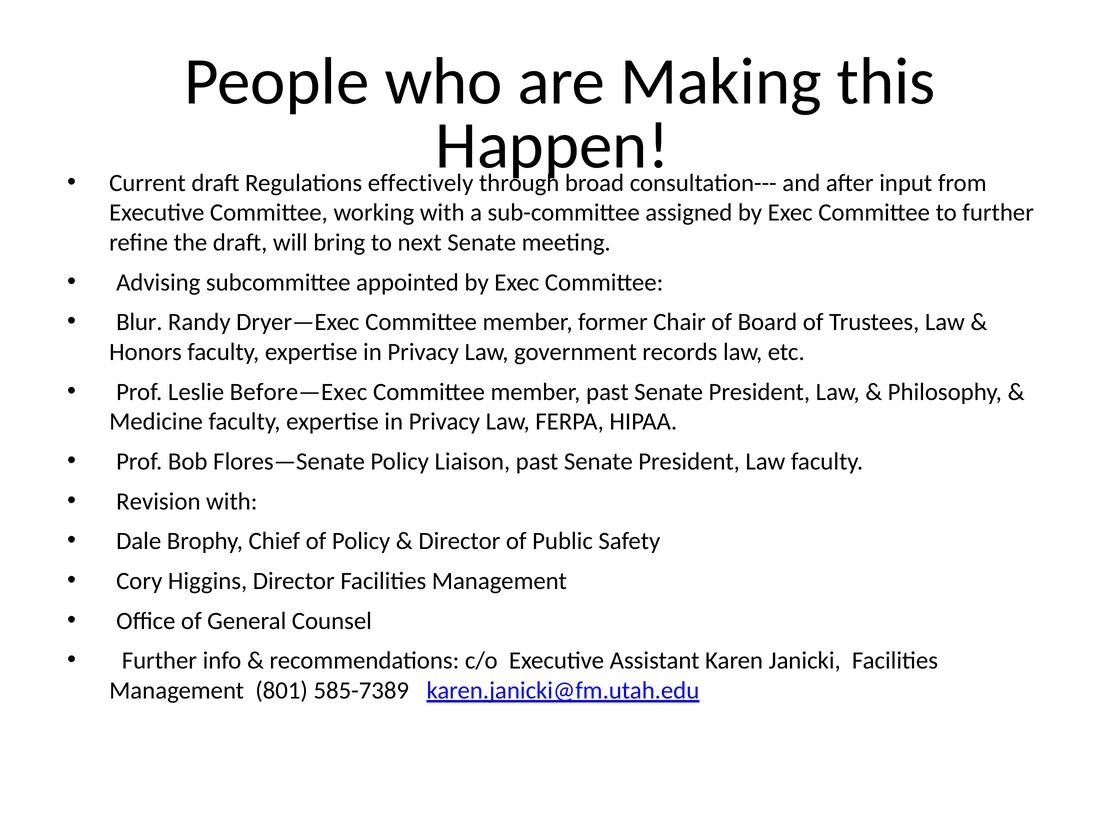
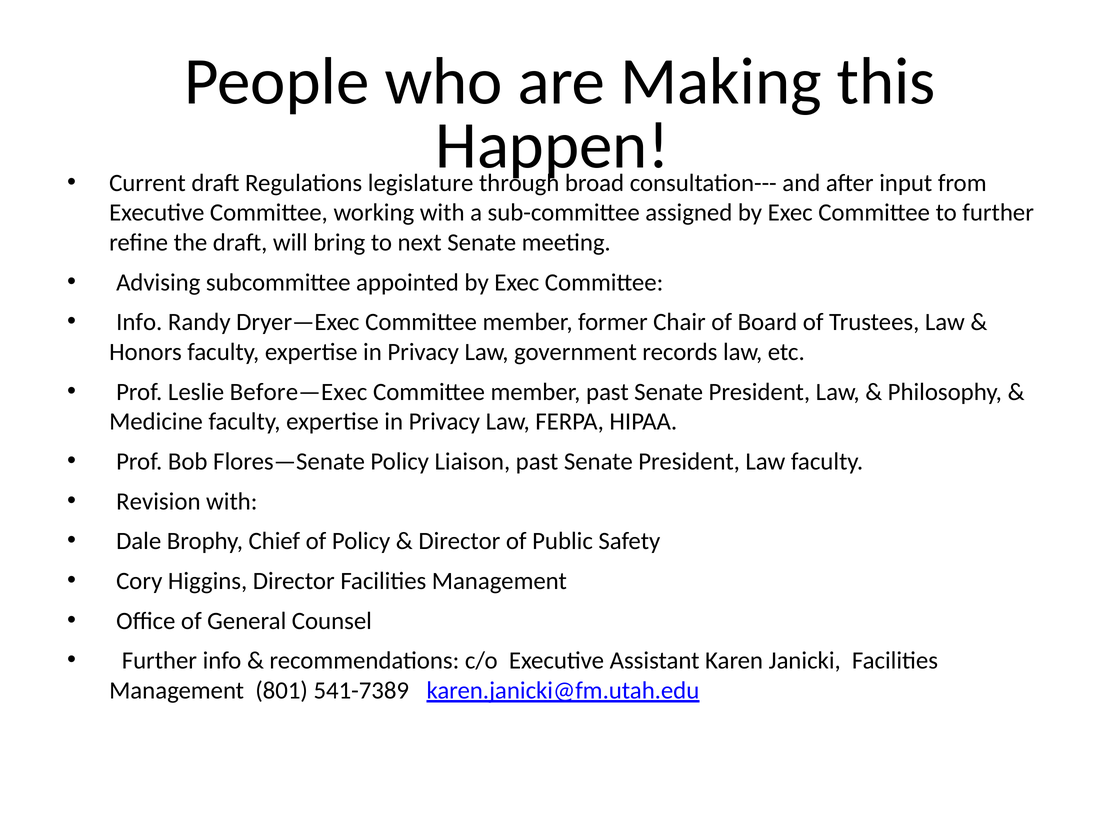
effectively: effectively -> legislature (421, 183)
Blur: Blur -> Info (139, 322)
585-7389: 585-7389 -> 541-7389 (361, 690)
